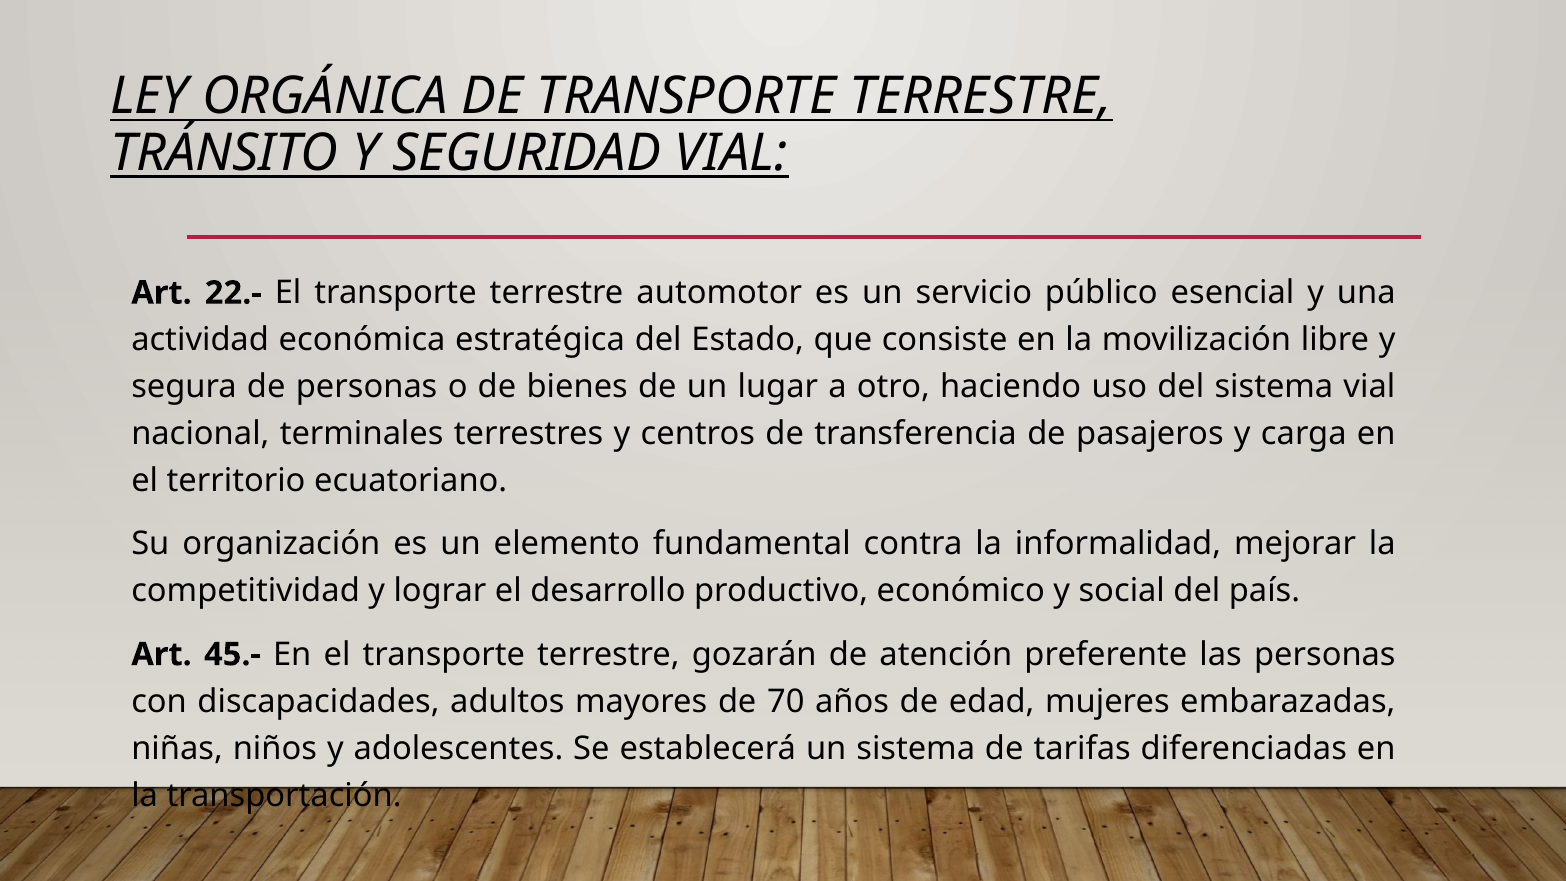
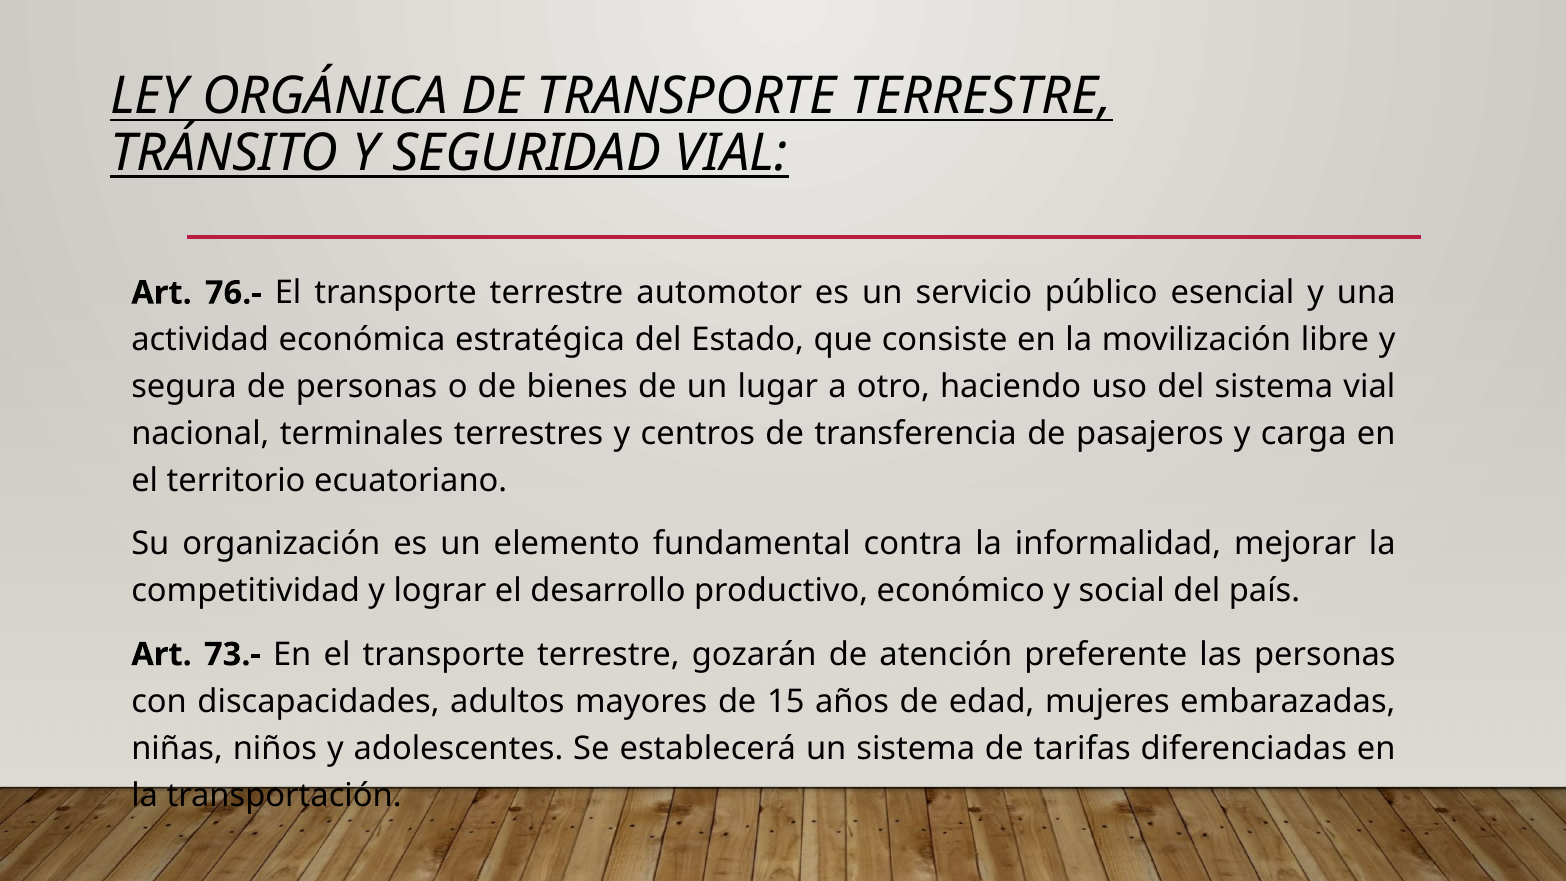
22.-: 22.- -> 76.- (233, 293)
45.-: 45.- -> 73.- (233, 654)
70: 70 -> 15 (786, 701)
